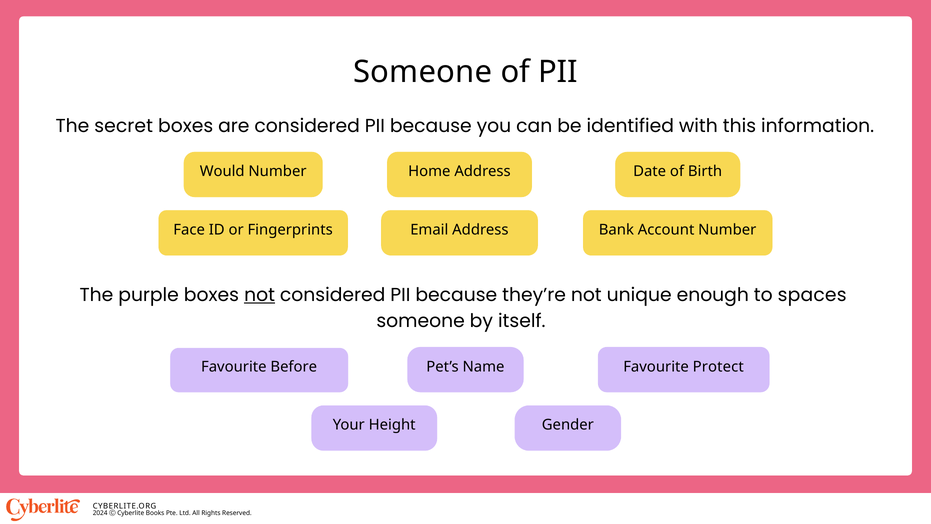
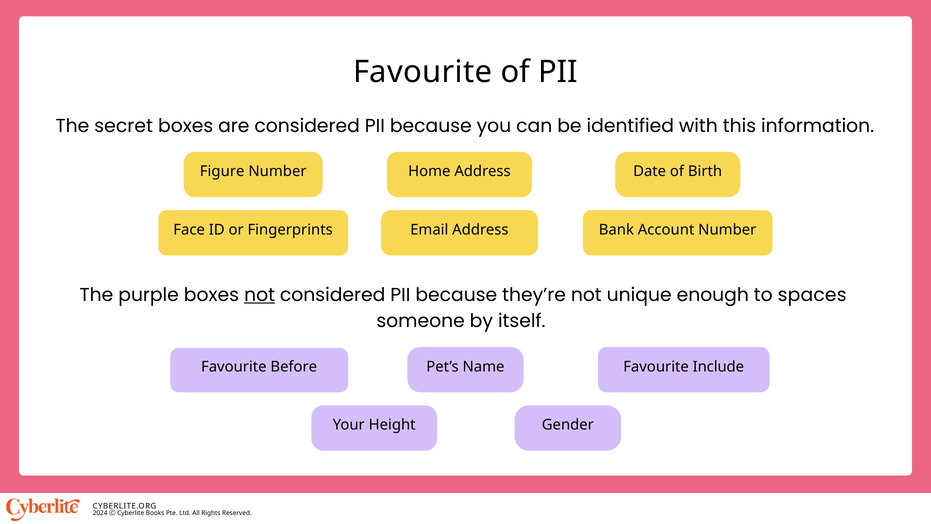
Someone: Someone -> Favourite (423, 72)
Would: Would -> Figure (222, 171)
Protect: Protect -> Include (718, 366)
